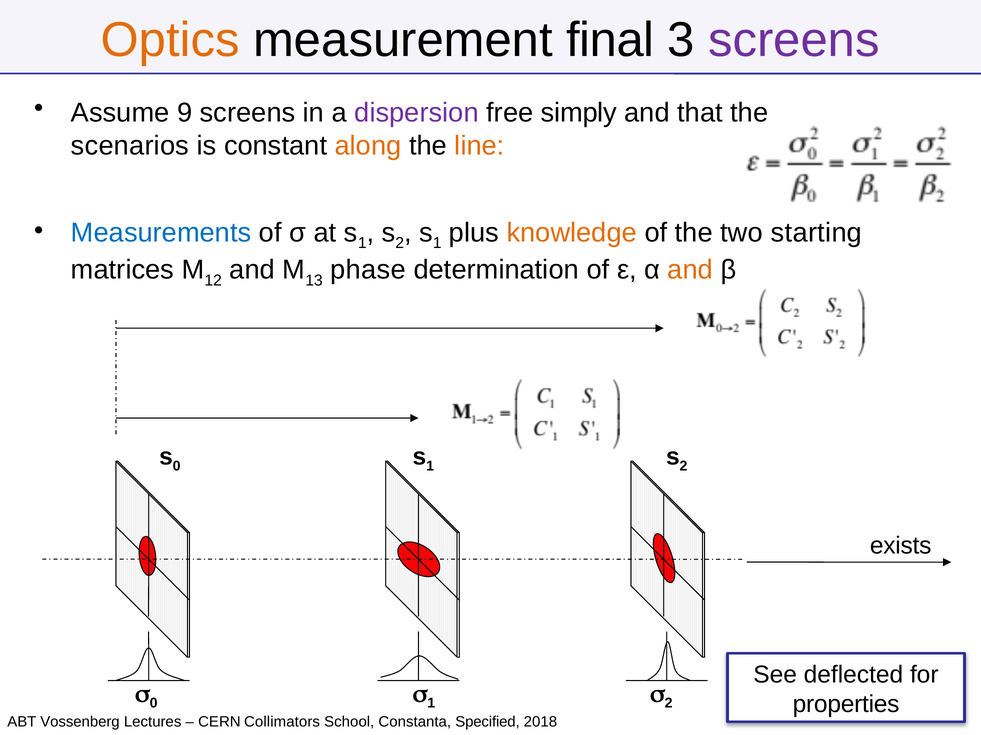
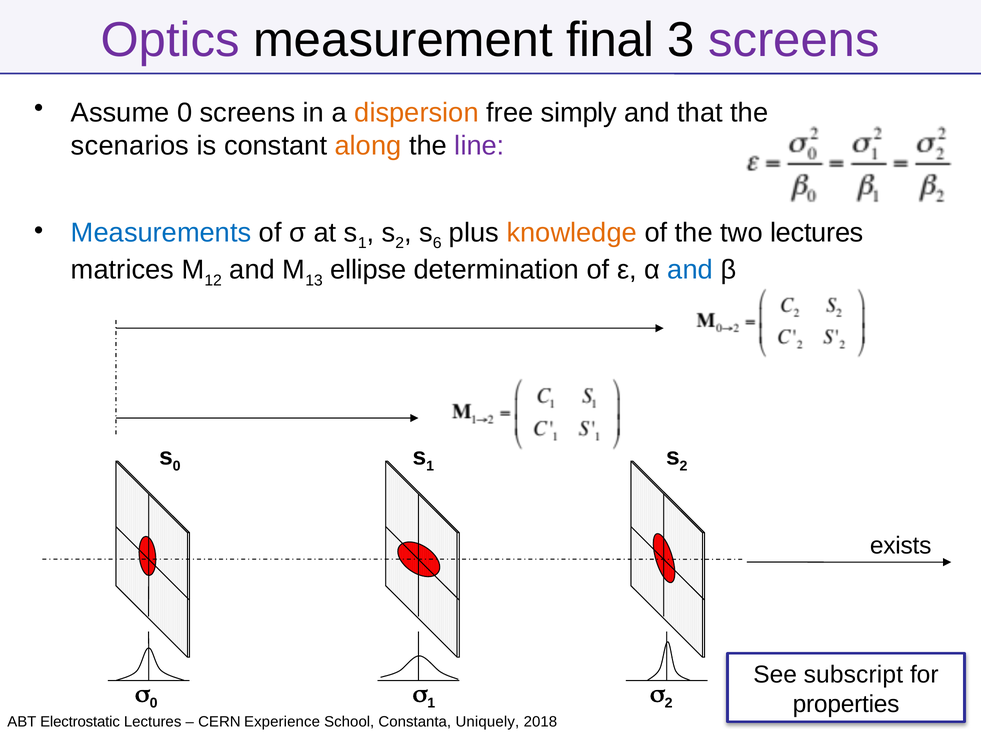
Optics colour: orange -> purple (170, 40)
Assume 9: 9 -> 0 (185, 113)
dispersion colour: purple -> orange (417, 113)
line colour: orange -> purple (479, 146)
1: 1 -> 6 (437, 244)
two starting: starting -> lectures (817, 233)
phase: phase -> ellipse (368, 270)
and colour: orange -> blue (690, 270)
deflected: deflected -> subscript (853, 675)
Vossenberg: Vossenberg -> Electrostatic (80, 723)
Collimators: Collimators -> Experience (282, 723)
Specified: Specified -> Uniquely (487, 723)
